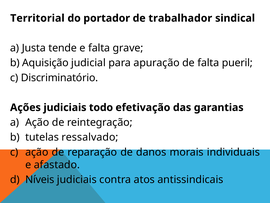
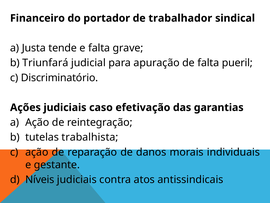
Territorial: Territorial -> Financeiro (37, 18)
Aquisição: Aquisição -> Triunfará (45, 63)
todo: todo -> caso (101, 107)
ressalvado: ressalvado -> trabalhista (90, 137)
afastado: afastado -> gestante (57, 164)
